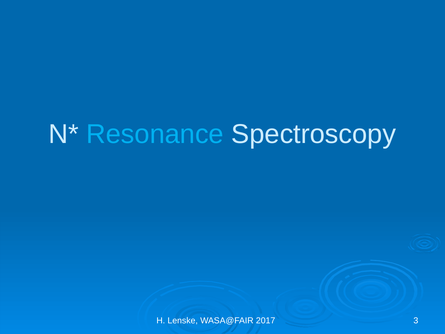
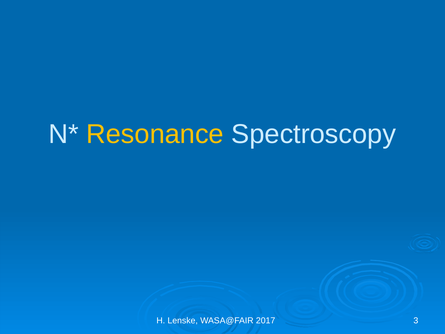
Resonance colour: light blue -> yellow (155, 134)
